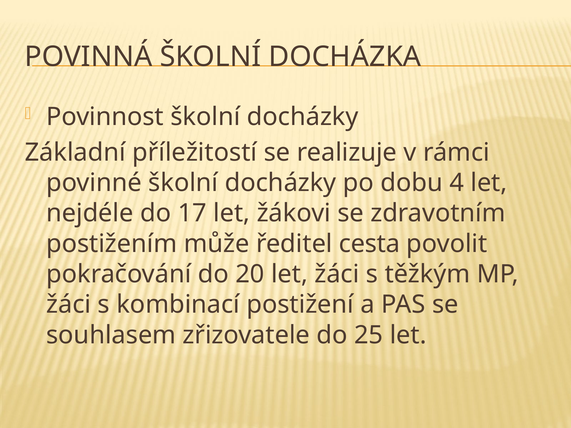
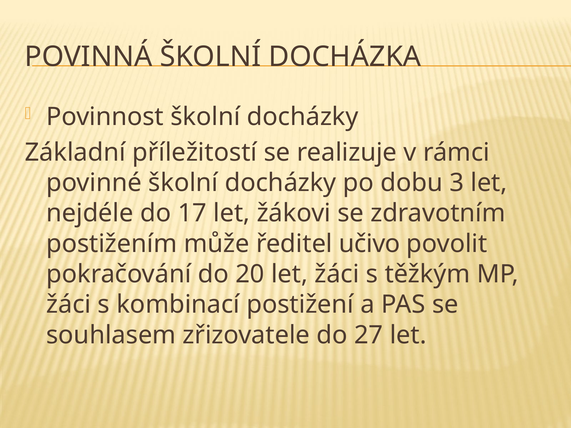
4: 4 -> 3 (457, 183)
cesta: cesta -> učivo (370, 244)
25: 25 -> 27 (369, 335)
